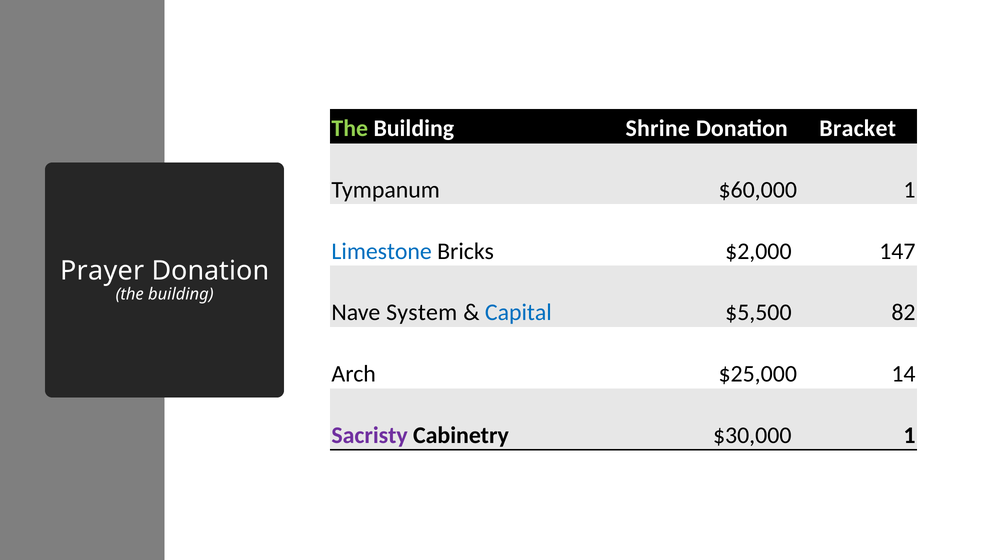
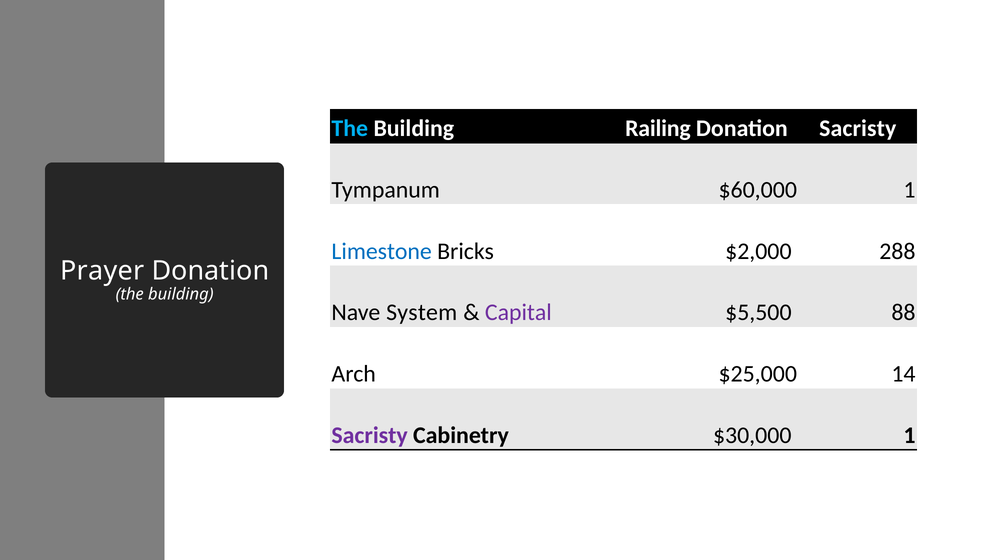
The colour: light green -> light blue (350, 129)
Shrine: Shrine -> Railing (658, 129)
Donation Bracket: Bracket -> Sacristy (858, 129)
147: 147 -> 288 (897, 251)
Capital colour: blue -> purple (518, 313)
82: 82 -> 88 (903, 313)
